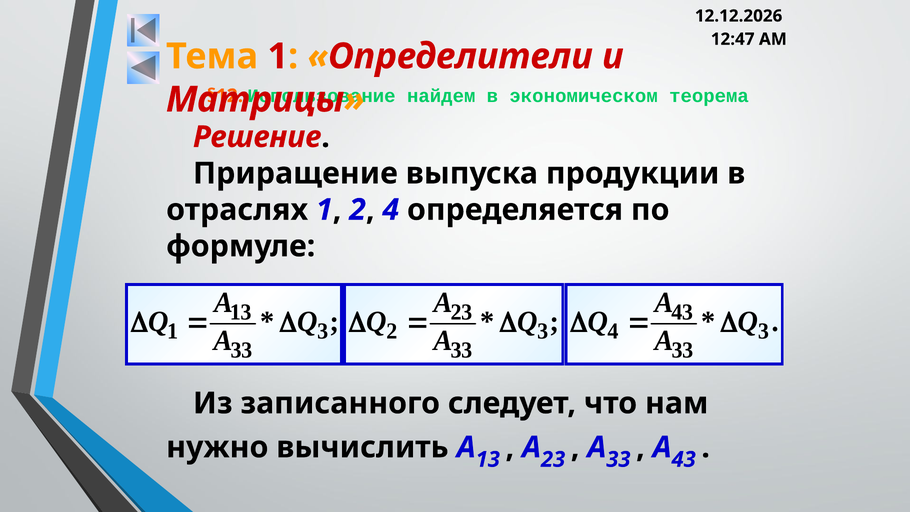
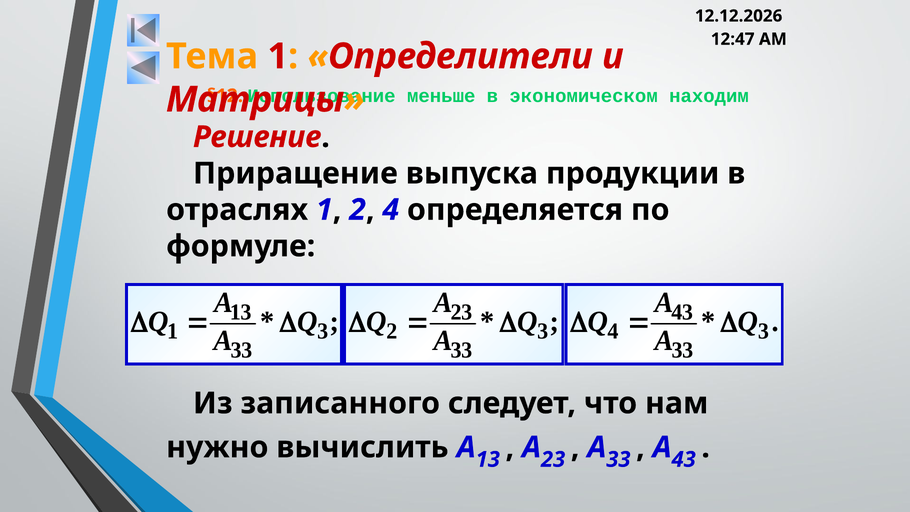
найдем: найдем -> меньше (441, 96)
теорема: теорема -> находим (709, 96)
